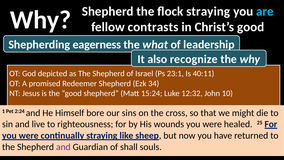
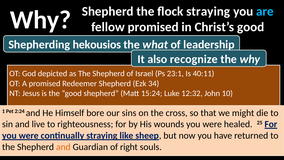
fellow contrasts: contrasts -> promised (153, 27)
eagerness: eagerness -> hekousios (97, 45)
and colour: purple -> orange (63, 147)
shall: shall -> right (129, 147)
